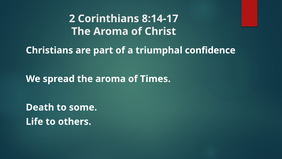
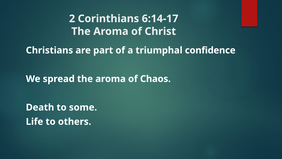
8:14-17: 8:14-17 -> 6:14-17 (160, 19)
Times: Times -> Chaos (155, 79)
